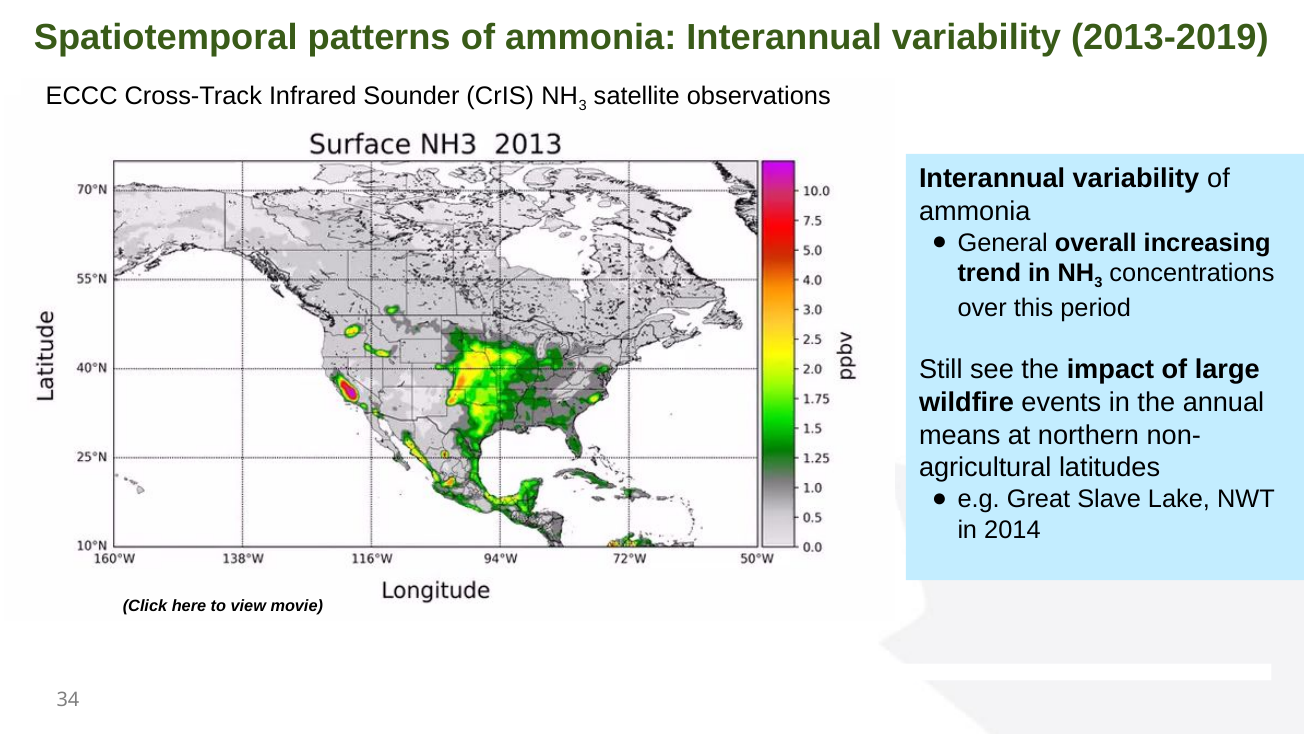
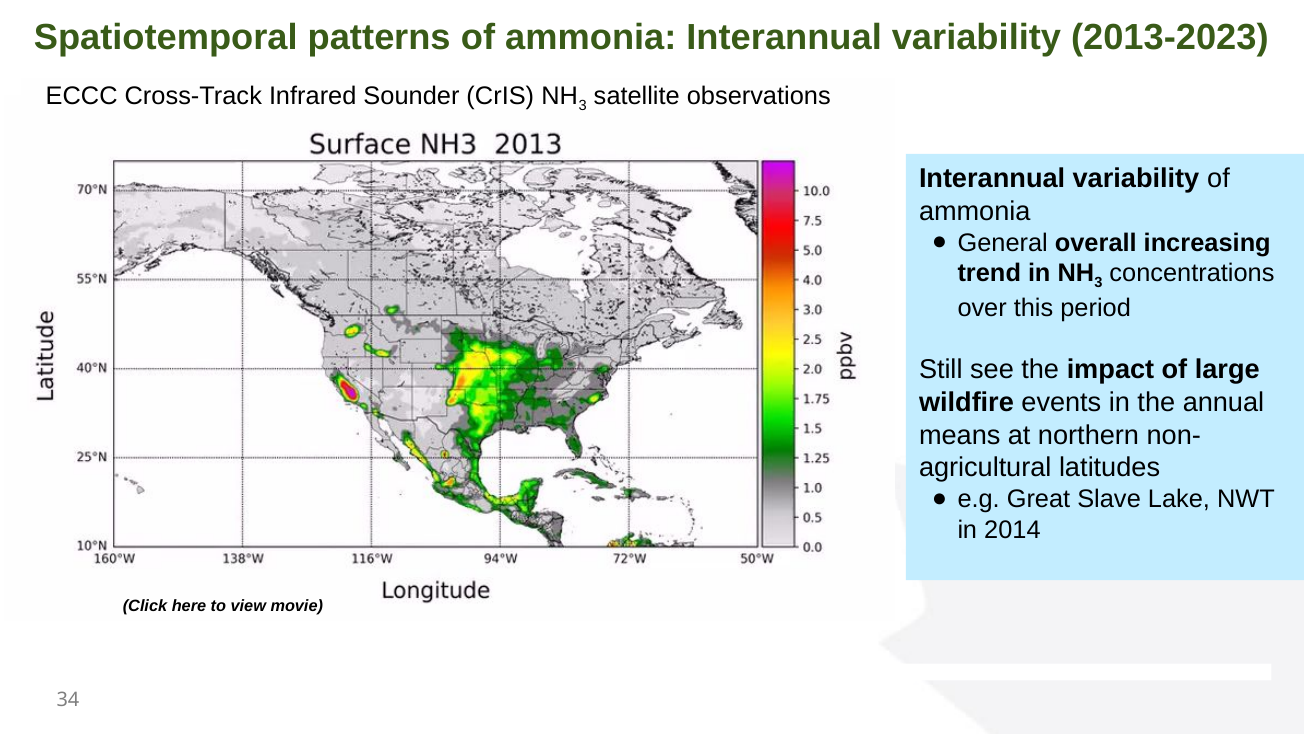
2013-2019: 2013-2019 -> 2013-2023 (1170, 37)
